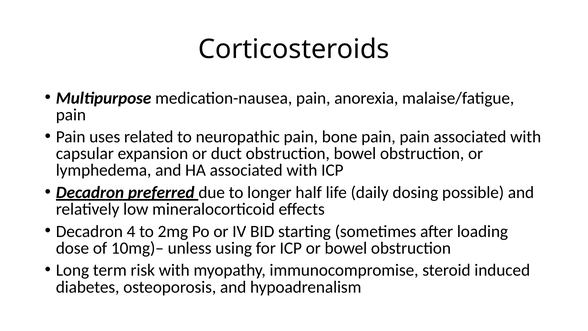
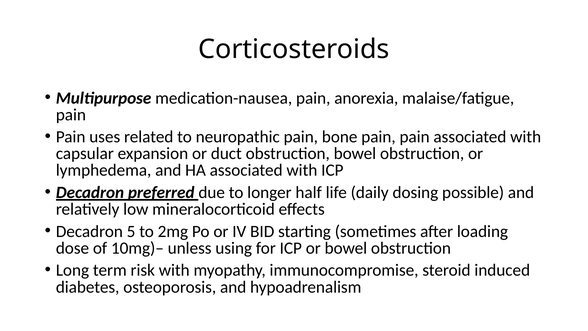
4: 4 -> 5 (131, 231)
